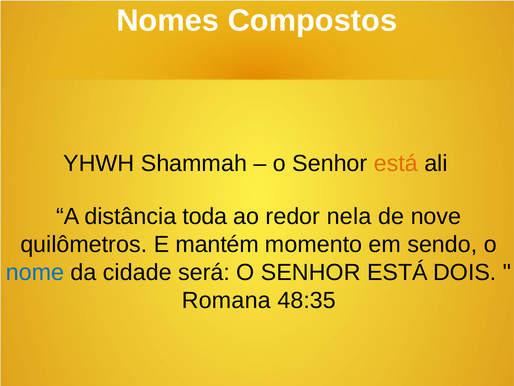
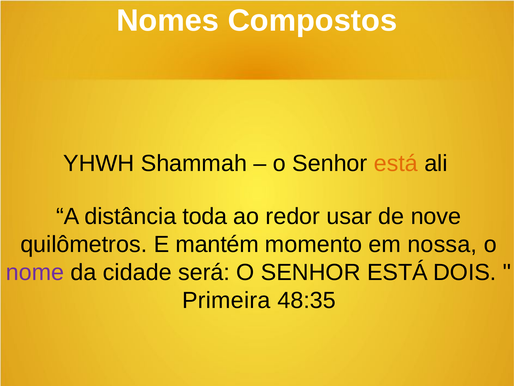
nela: nela -> usar (349, 216)
sendo: sendo -> nossa (442, 244)
nome colour: blue -> purple (35, 272)
Romana: Romana -> Primeira (226, 300)
